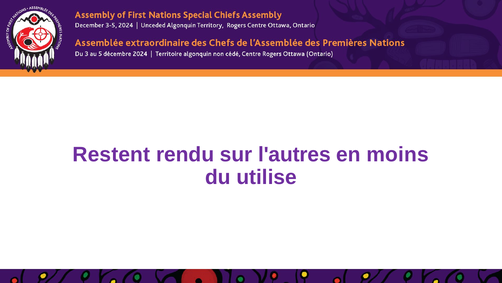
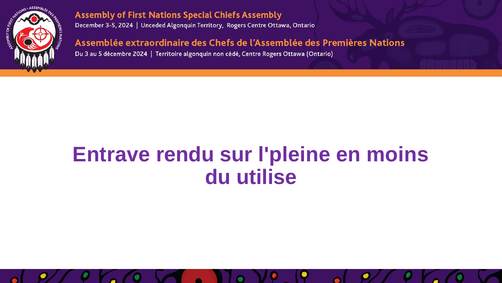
Restent: Restent -> Entrave (111, 154)
l'autres: l'autres -> l'pleine (294, 154)
